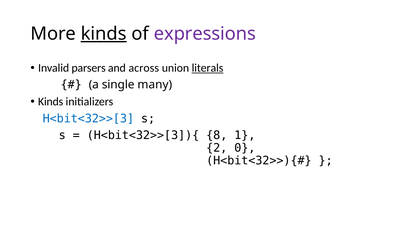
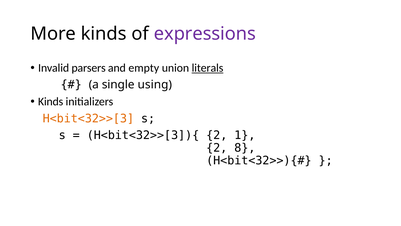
kinds underline: present -> none (104, 34)
across: across -> empty (144, 68)
many: many -> using (155, 85)
H<bit<32>>[3 colour: blue -> orange (88, 118)
H<bit<32>>[3]){ 8: 8 -> 2 (217, 135)
0: 0 -> 8 (245, 148)
